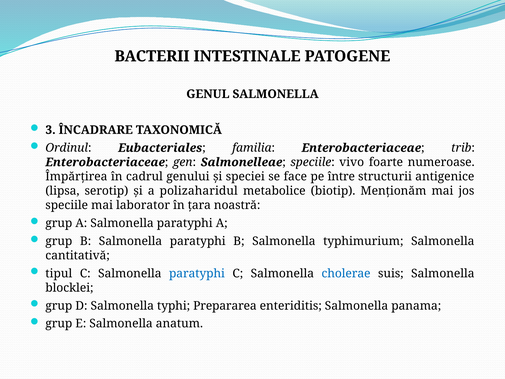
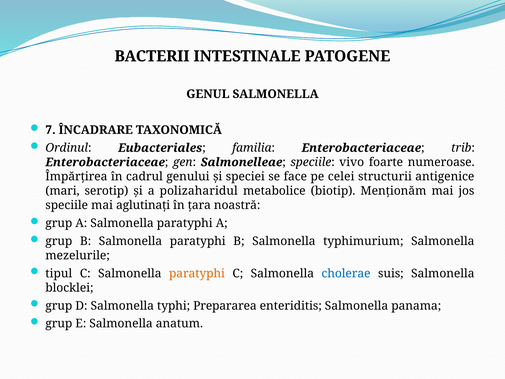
3: 3 -> 7 (50, 130)
între: între -> celei (341, 176)
lipsa: lipsa -> mari (62, 191)
laborator: laborator -> aglutinaţi (143, 205)
cantitativă: cantitativă -> mezelurile (78, 255)
paratyphi colour: blue -> orange (197, 273)
